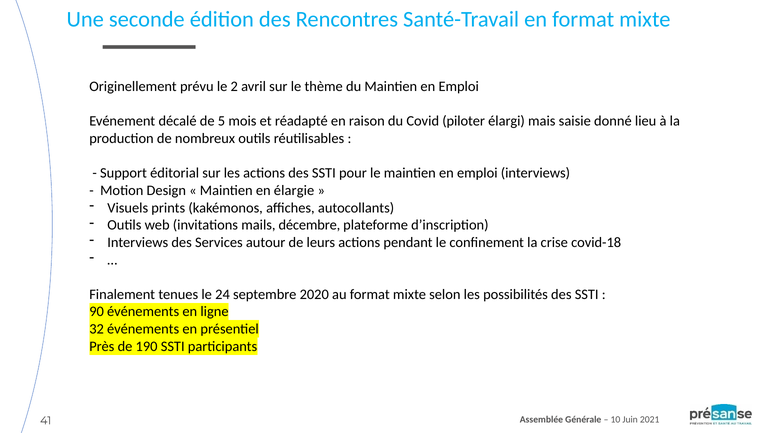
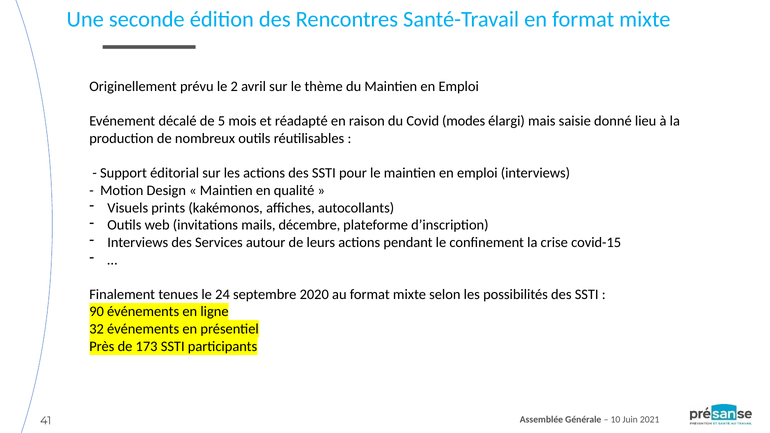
piloter: piloter -> modes (464, 121)
élargie: élargie -> qualité (294, 191)
covid-18: covid-18 -> covid-15 (596, 242)
190: 190 -> 173 (147, 346)
